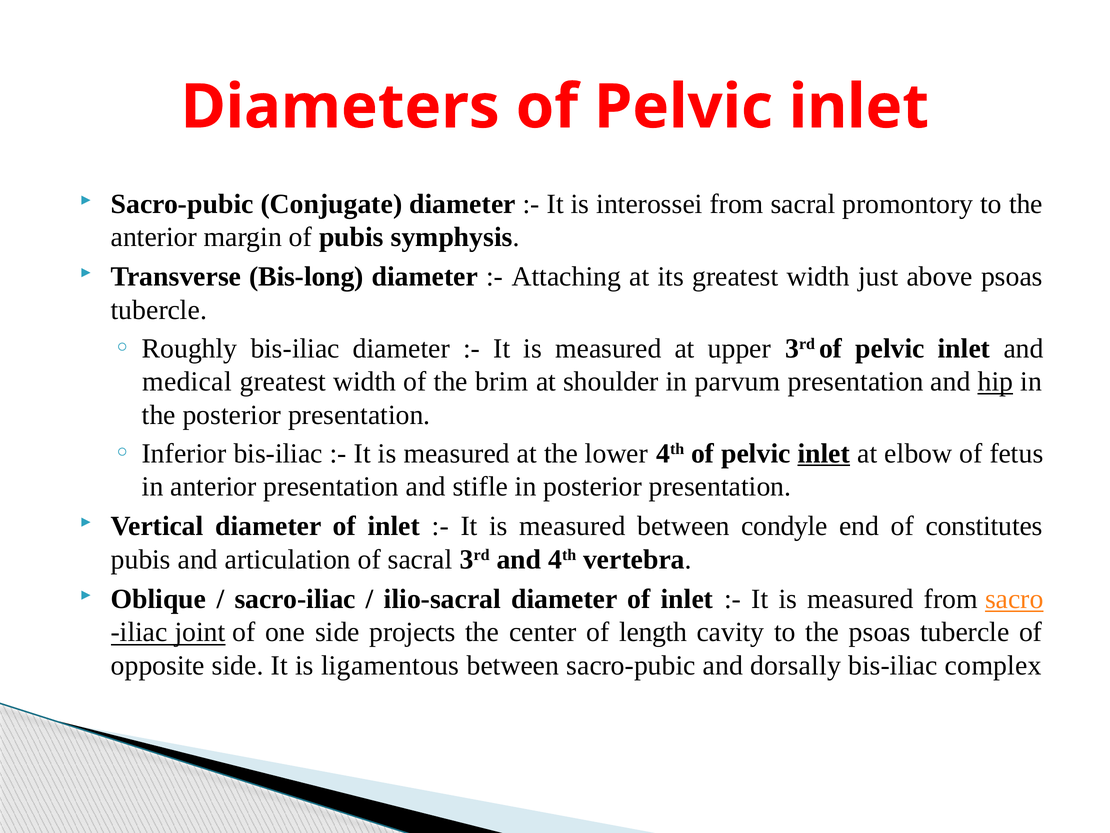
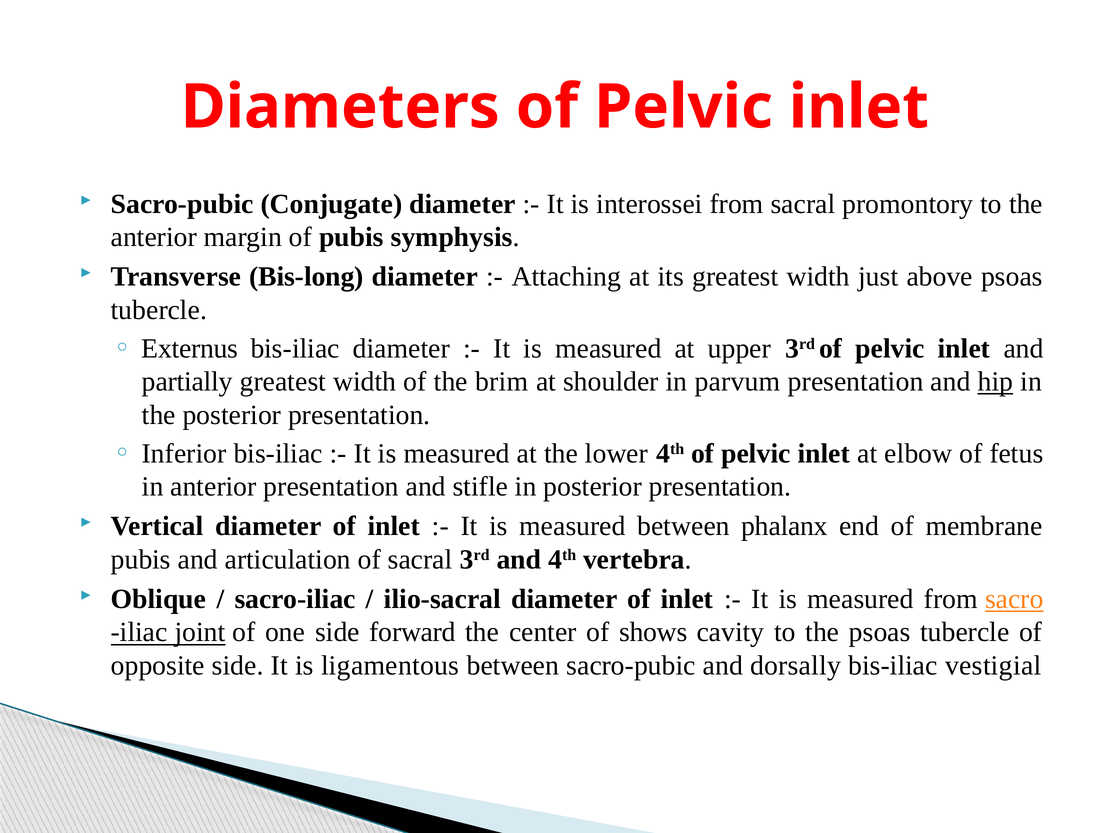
Roughly: Roughly -> Externus (190, 348)
medical: medical -> partially (187, 382)
inlet underline: present -> none (824, 453)
condyle: condyle -> phalanx (785, 526)
constitutes: constitutes -> membrane (984, 526)
projects: projects -> forward (413, 632)
length: length -> shows (653, 632)
complex: complex -> vestigial (993, 665)
